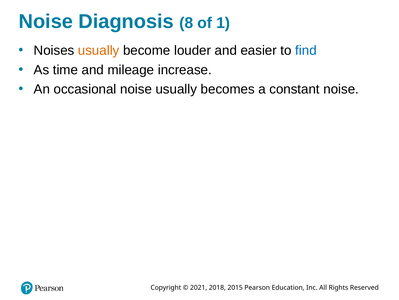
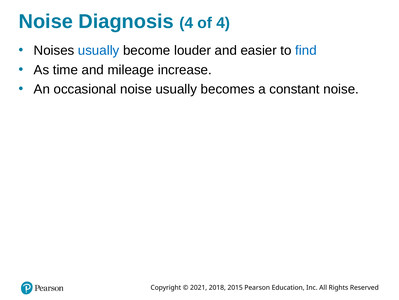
Diagnosis 8: 8 -> 4 (186, 23)
of 1: 1 -> 4 (223, 23)
usually colour: orange -> blue (99, 50)
